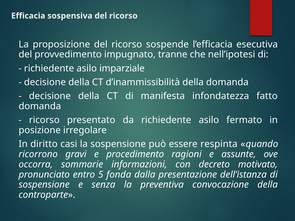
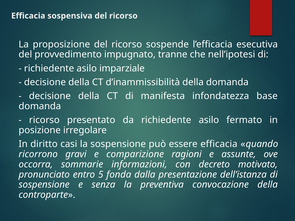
fatto: fatto -> base (267, 96)
essere respinta: respinta -> efficacia (219, 144)
procedimento: procedimento -> comparizione (135, 154)
